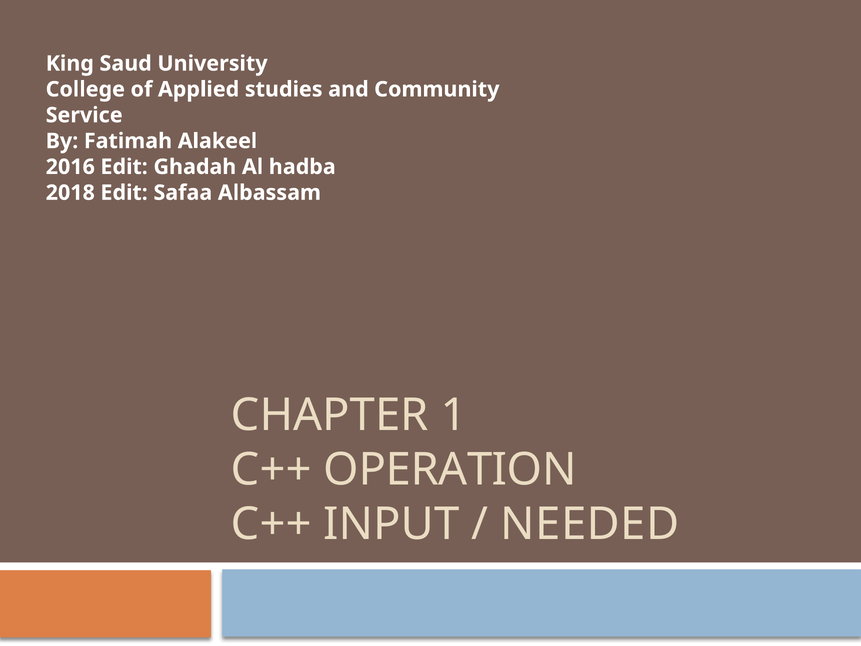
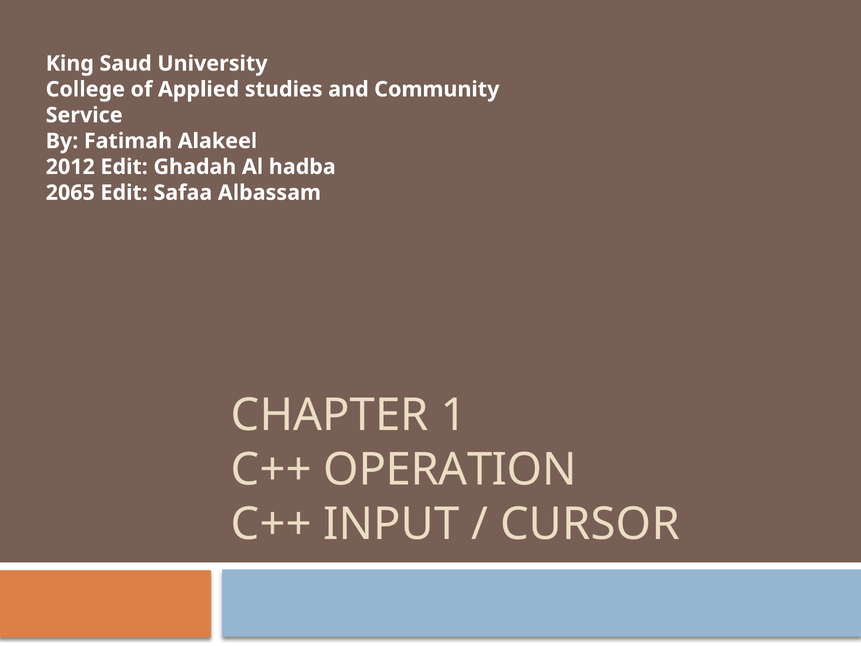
2016: 2016 -> 2012 (70, 167)
2018: 2018 -> 2065 (70, 193)
NEEDED: NEEDED -> CURSOR (590, 524)
